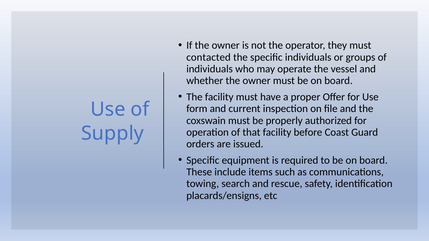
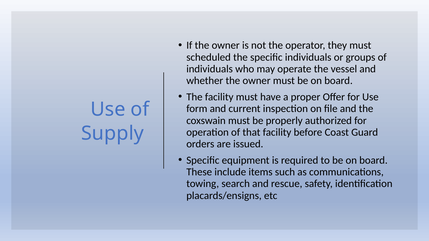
contacted: contacted -> scheduled (209, 57)
